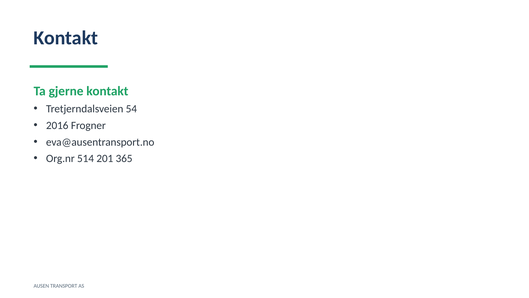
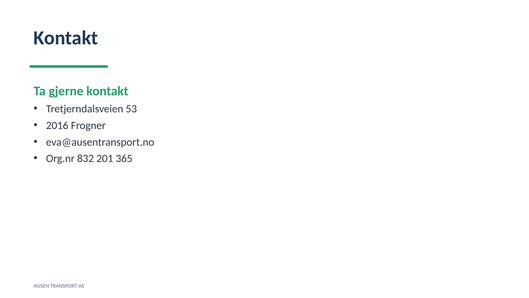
54: 54 -> 53 (131, 109)
514: 514 -> 832 (86, 158)
